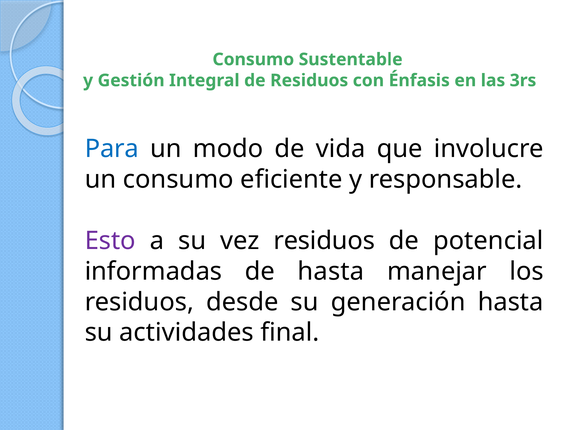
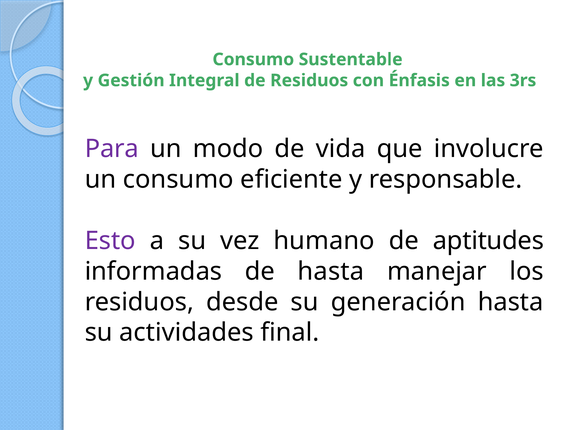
Para colour: blue -> purple (112, 149)
vez residuos: residuos -> humano (324, 241)
potencial: potencial -> aptitudes (488, 241)
